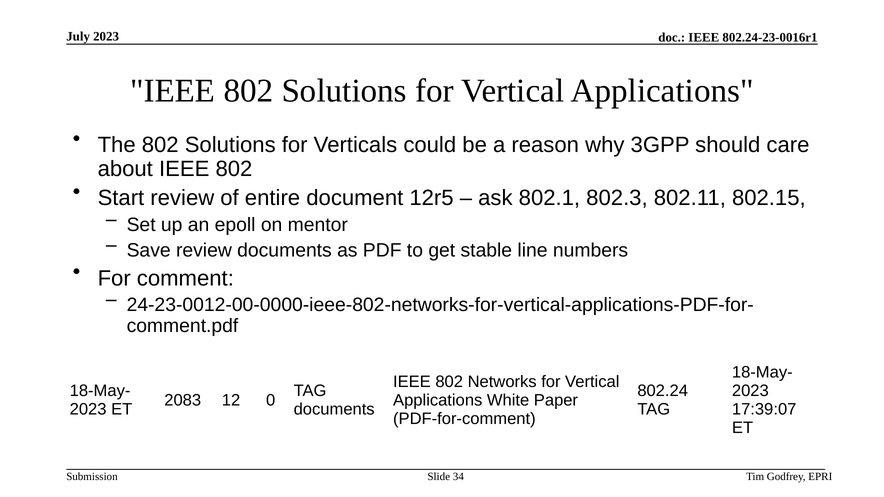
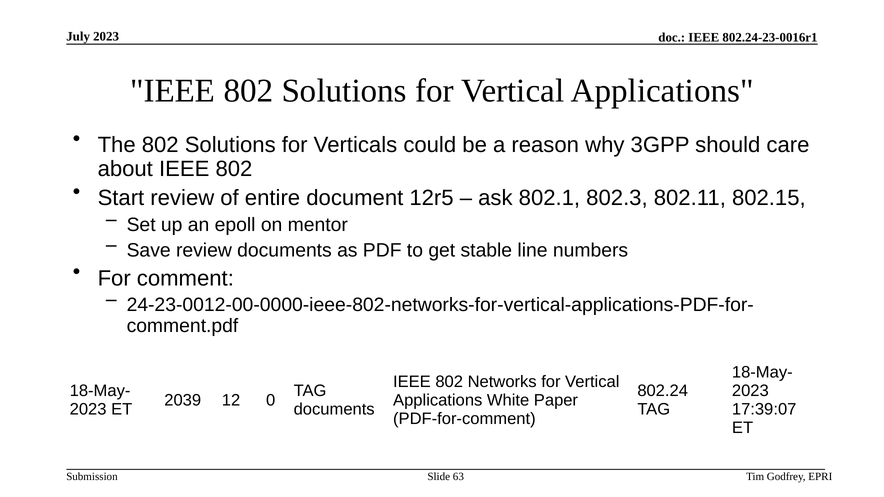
2083: 2083 -> 2039 (183, 400)
34: 34 -> 63 (458, 477)
